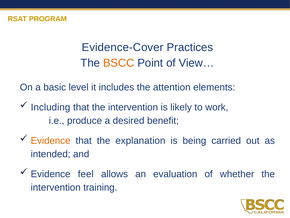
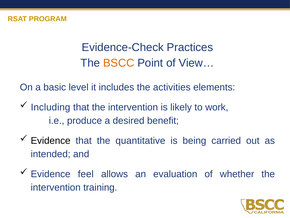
Evidence-Cover: Evidence-Cover -> Evidence-Check (123, 47)
attention: attention -> activities (172, 87)
Evidence colour: orange -> black (51, 140)
explanation: explanation -> quantitative (140, 140)
